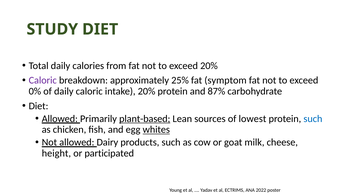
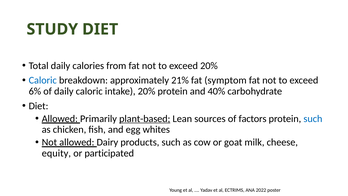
Caloric colour: purple -> blue (43, 80)
25%: 25% -> 21% (180, 80)
0%: 0% -> 6% (35, 91)
87%: 87% -> 40% (216, 91)
lowest: lowest -> factors (253, 119)
whites underline: present -> none (156, 129)
height: height -> equity (56, 153)
